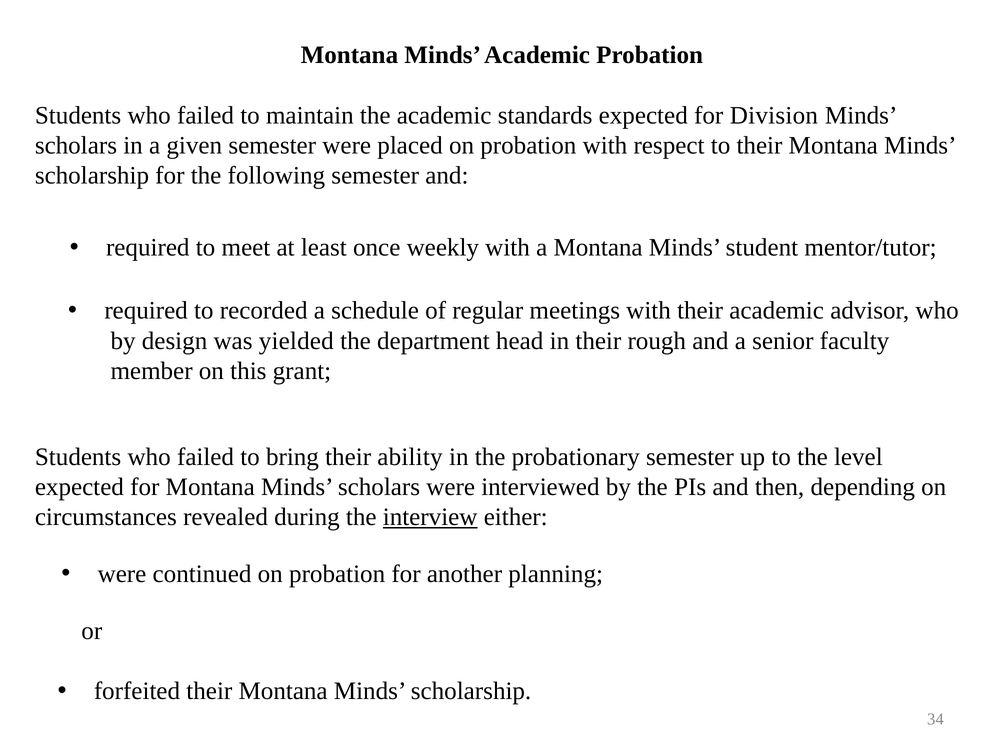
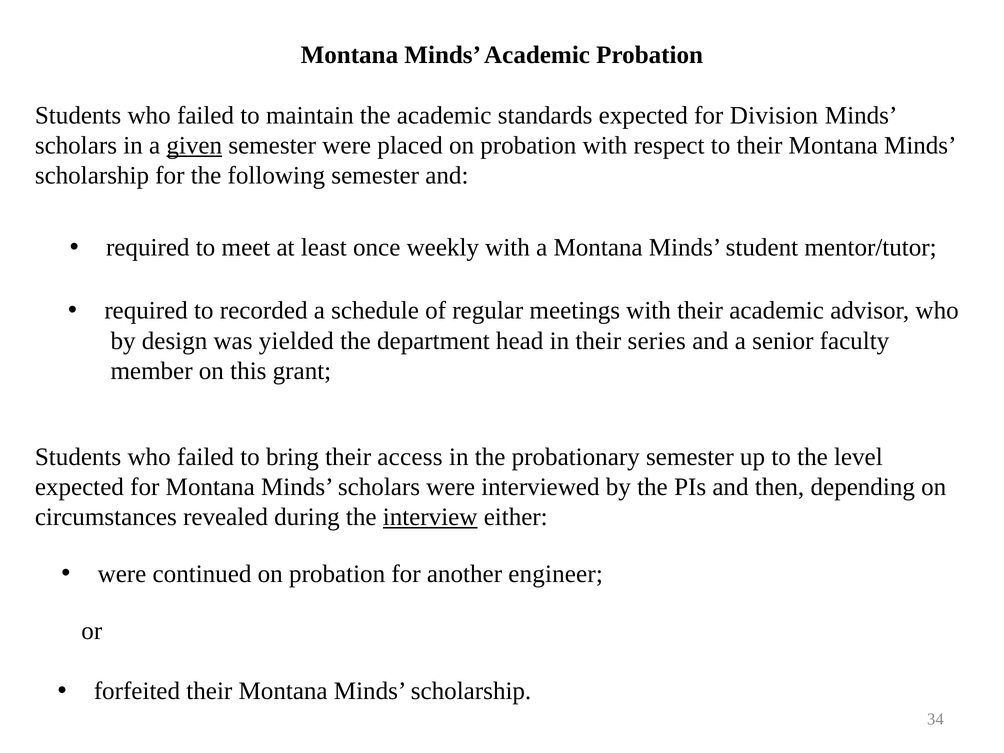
given underline: none -> present (194, 146)
rough: rough -> series (657, 341)
ability: ability -> access (410, 457)
planning: planning -> engineer (556, 574)
